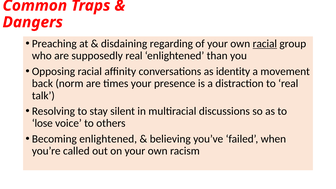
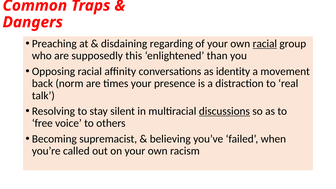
supposedly real: real -> this (134, 56)
discussions underline: none -> present (224, 111)
lose: lose -> free (42, 123)
Becoming enlightened: enlightened -> supremacist (108, 139)
